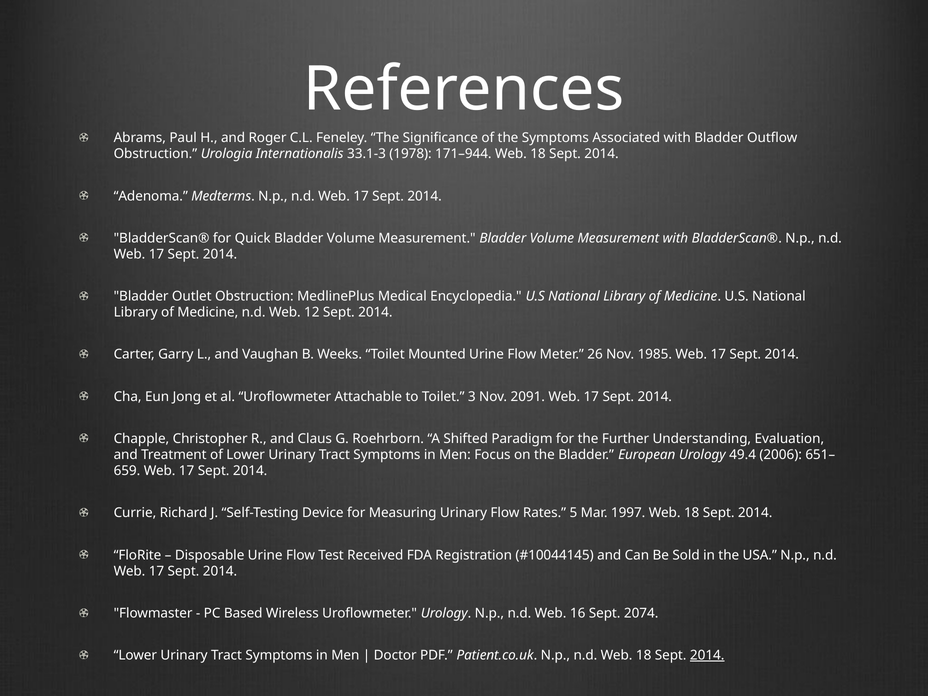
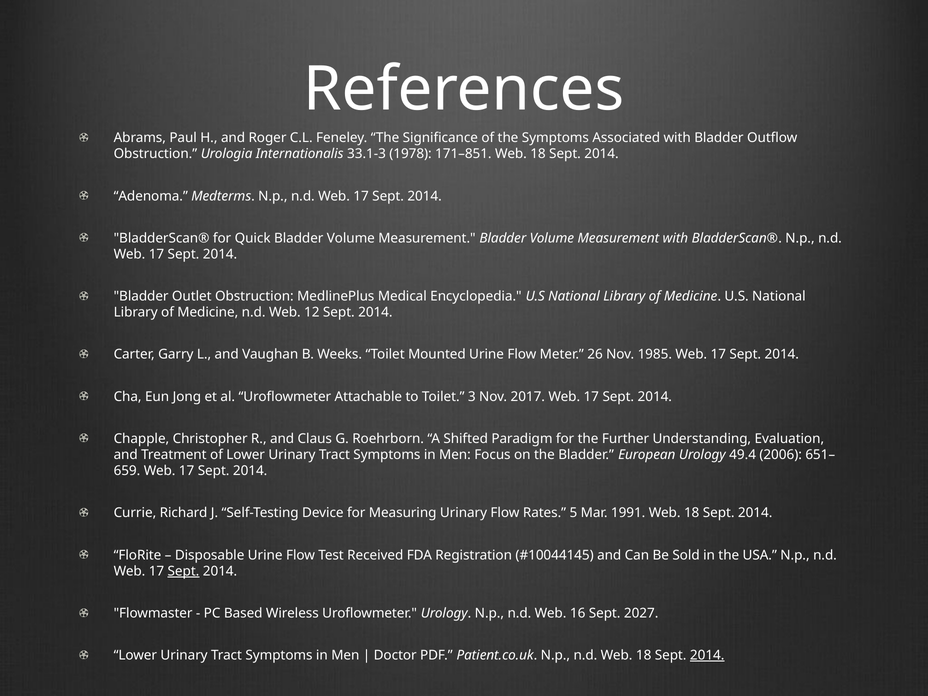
171–944: 171–944 -> 171–851 (463, 154)
2091: 2091 -> 2017 (528, 397)
1997: 1997 -> 1991 (628, 513)
Sept underline: none -> present (183, 571)
2074: 2074 -> 2027 (641, 613)
